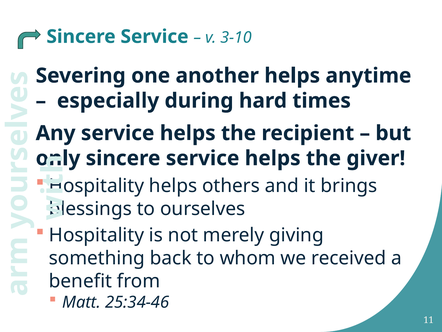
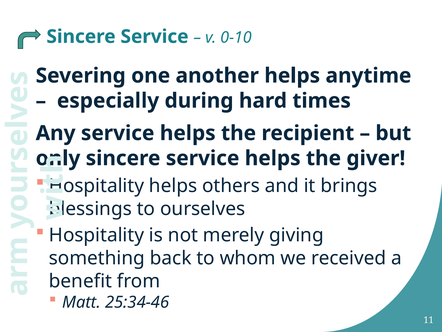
3-10: 3-10 -> 0-10 (236, 38)
